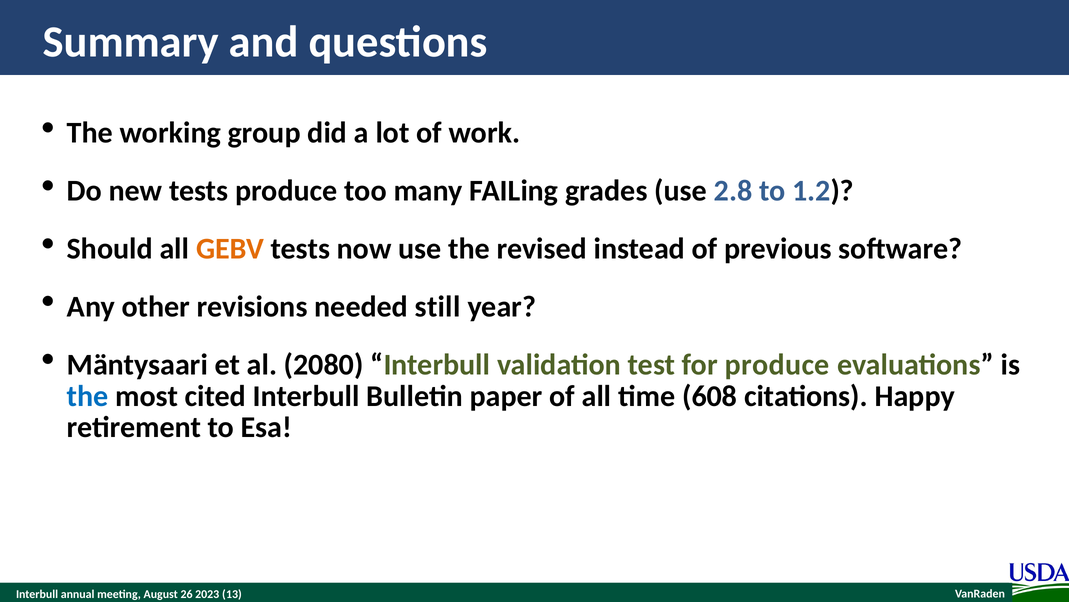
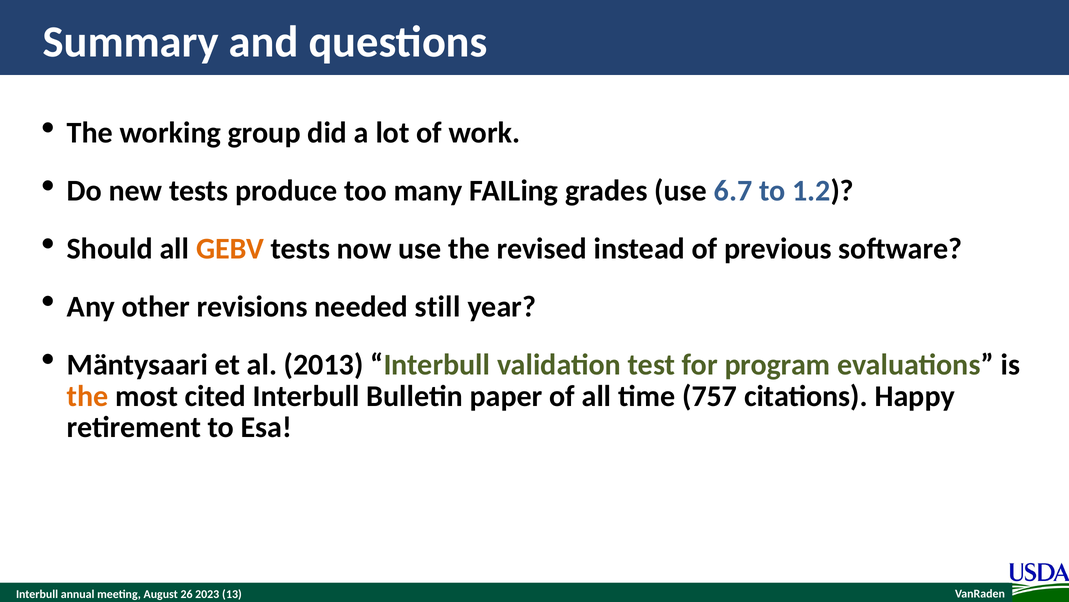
2.8: 2.8 -> 6.7 (733, 191)
2080: 2080 -> 2013 (324, 364)
for produce: produce -> program (777, 364)
the colour: blue -> orange (88, 396)
608: 608 -> 757 (710, 396)
